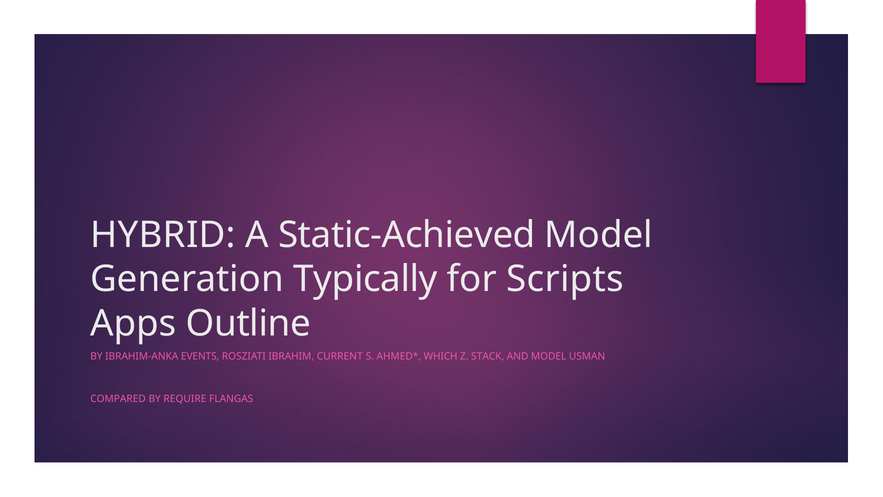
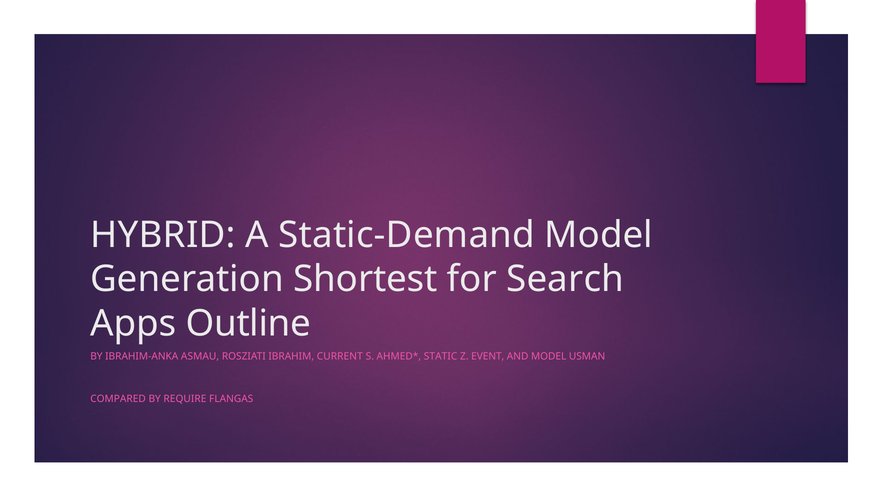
Static-Achieved: Static-Achieved -> Static-Demand (407, 235)
Typically: Typically -> Shortest (365, 279)
Scripts: Scripts -> Search (565, 279)
EVENTS: EVENTS -> ASMAU (200, 356)
WHICH: WHICH -> STATIC (441, 356)
STACK: STACK -> EVENT (488, 356)
